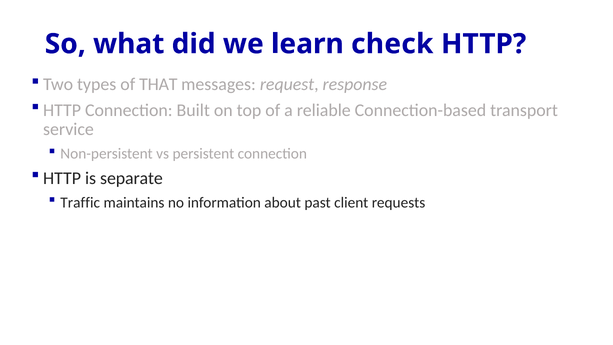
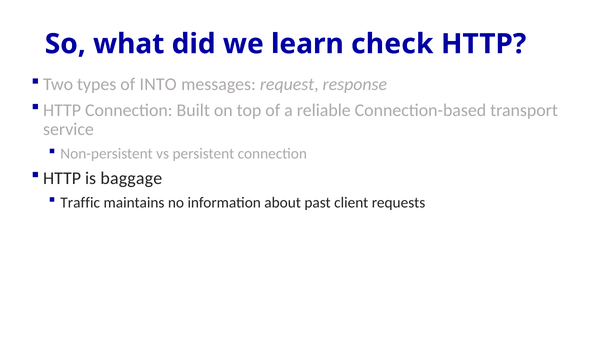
THAT: THAT -> INTO (158, 84)
separate: separate -> baggage (131, 178)
